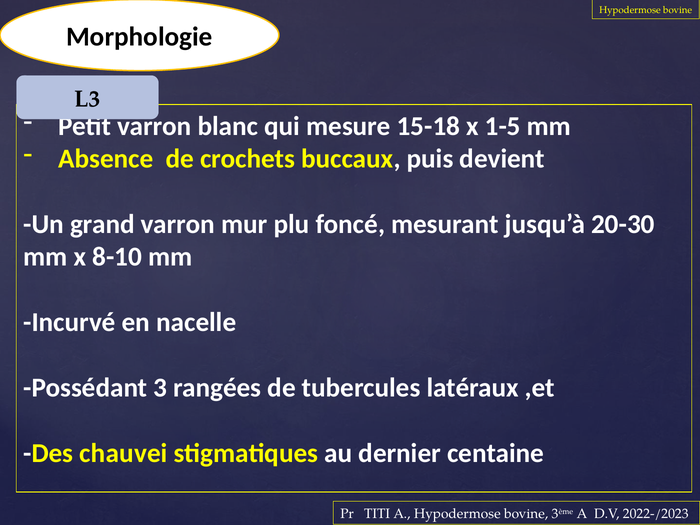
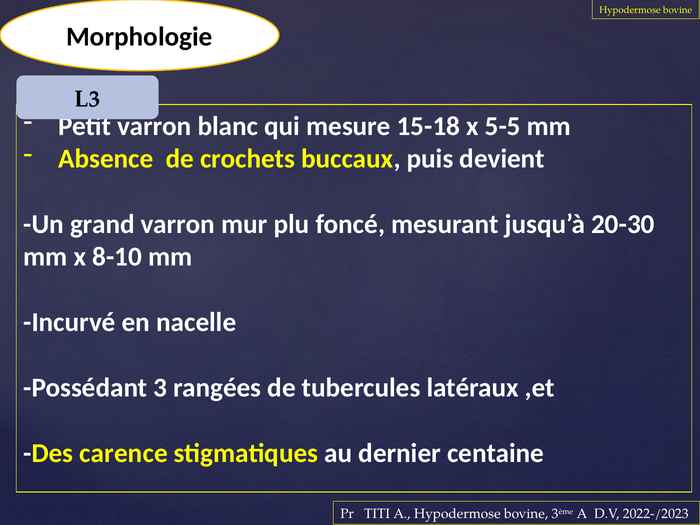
1-5: 1-5 -> 5-5 (503, 126)
chauvei: chauvei -> carence (124, 453)
